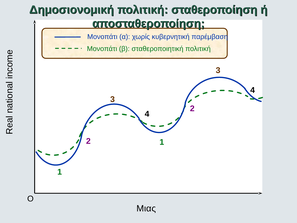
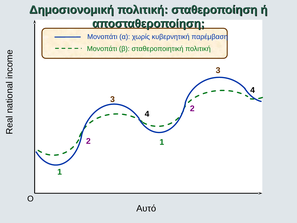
Μιας: Μιας -> Αυτό (146, 208)
